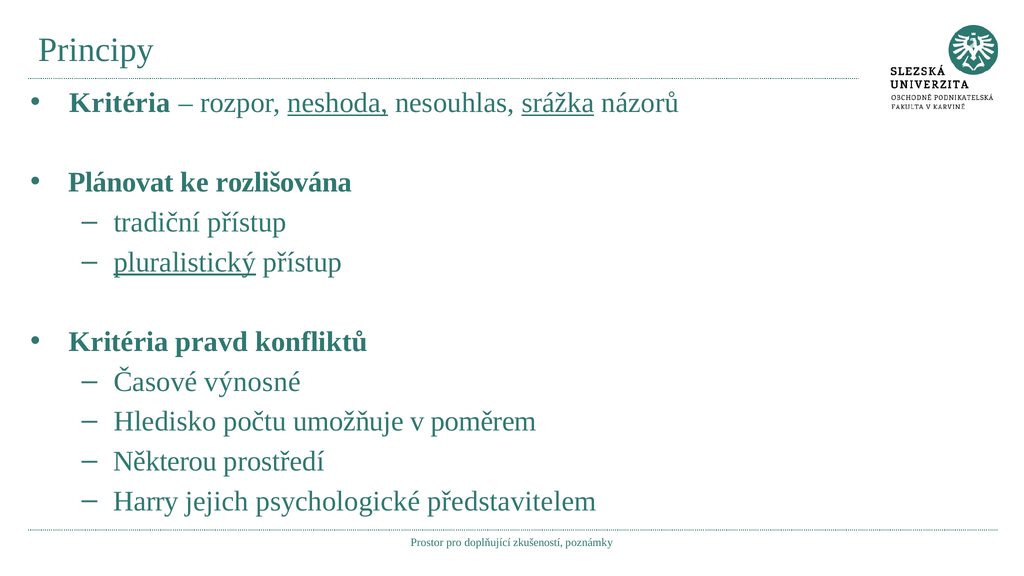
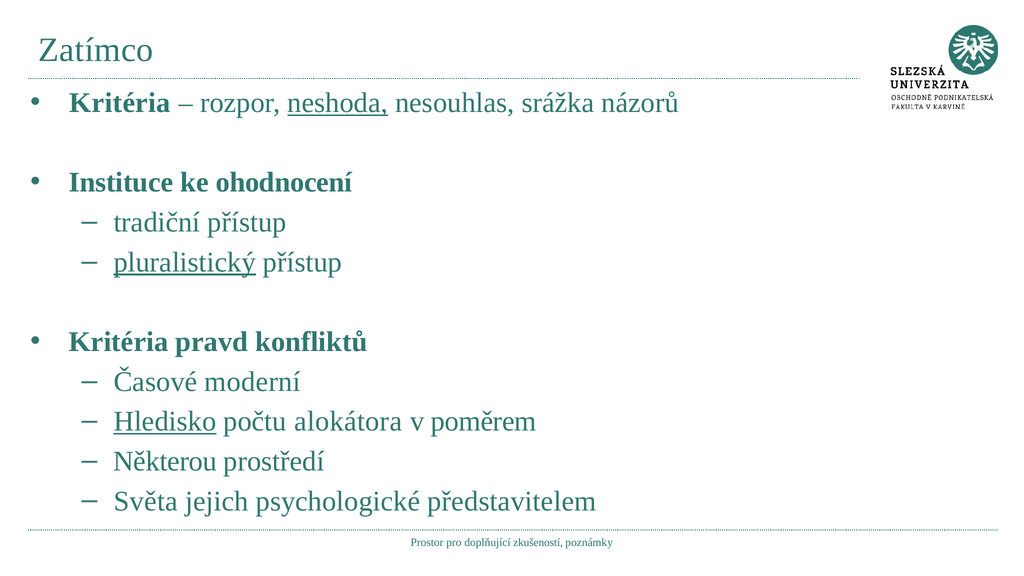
Principy: Principy -> Zatímco (96, 50)
srážka underline: present -> none (558, 103)
Plánovat: Plánovat -> Instituce (121, 183)
rozlišována: rozlišována -> ohodnocení (284, 183)
výnosné: výnosné -> moderní (253, 382)
Hledisko underline: none -> present (165, 422)
umožňuje: umožňuje -> alokátora (348, 422)
Harry: Harry -> Světa (146, 501)
